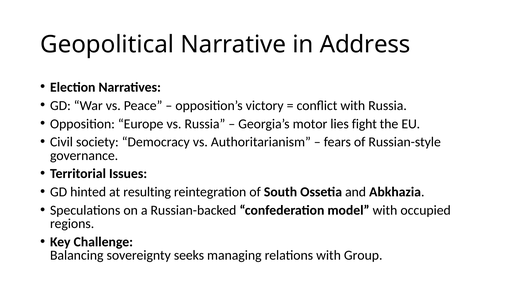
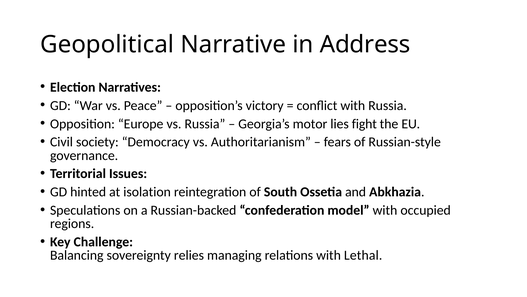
resulting: resulting -> isolation (147, 192)
seeks: seeks -> relies (189, 255)
Group: Group -> Lethal (363, 255)
